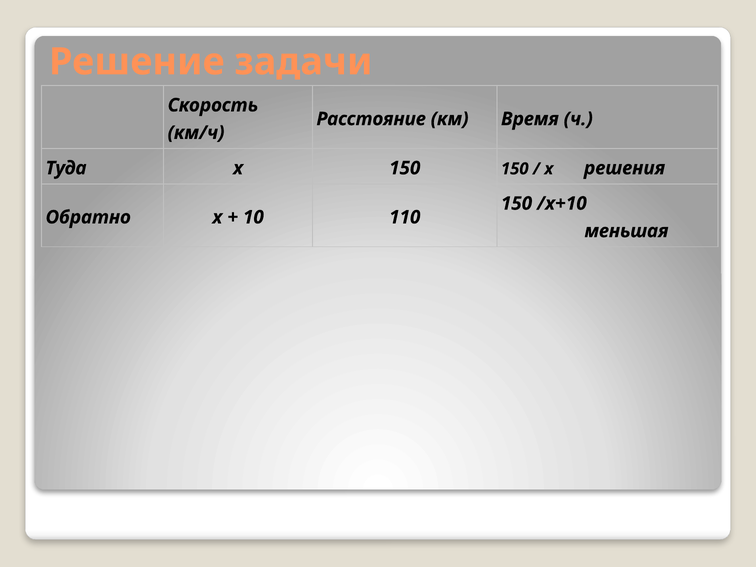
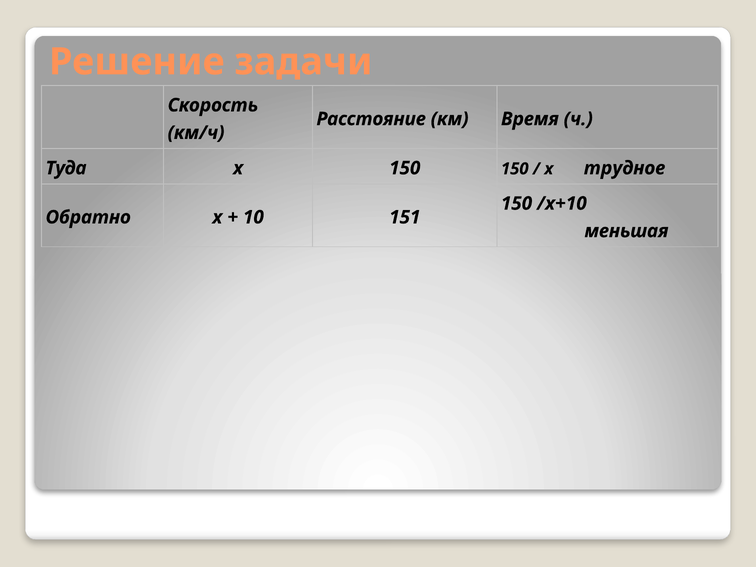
решения: решения -> трудное (625, 168)
110: 110 -> 151 (405, 217)
